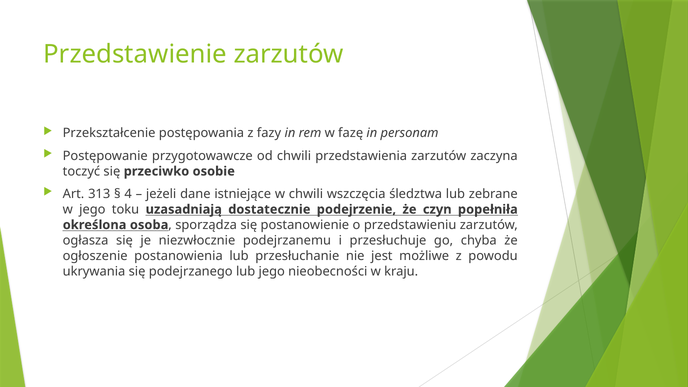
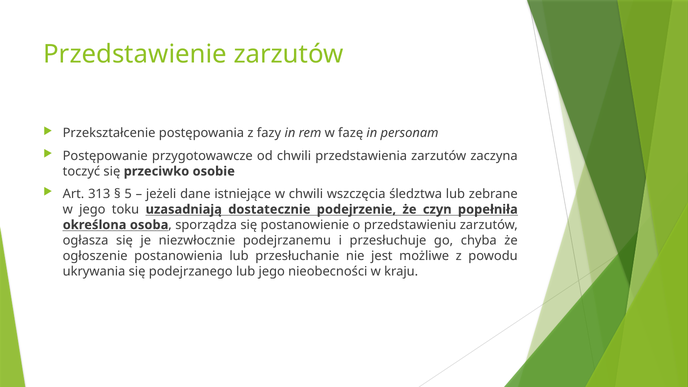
4: 4 -> 5 (128, 194)
